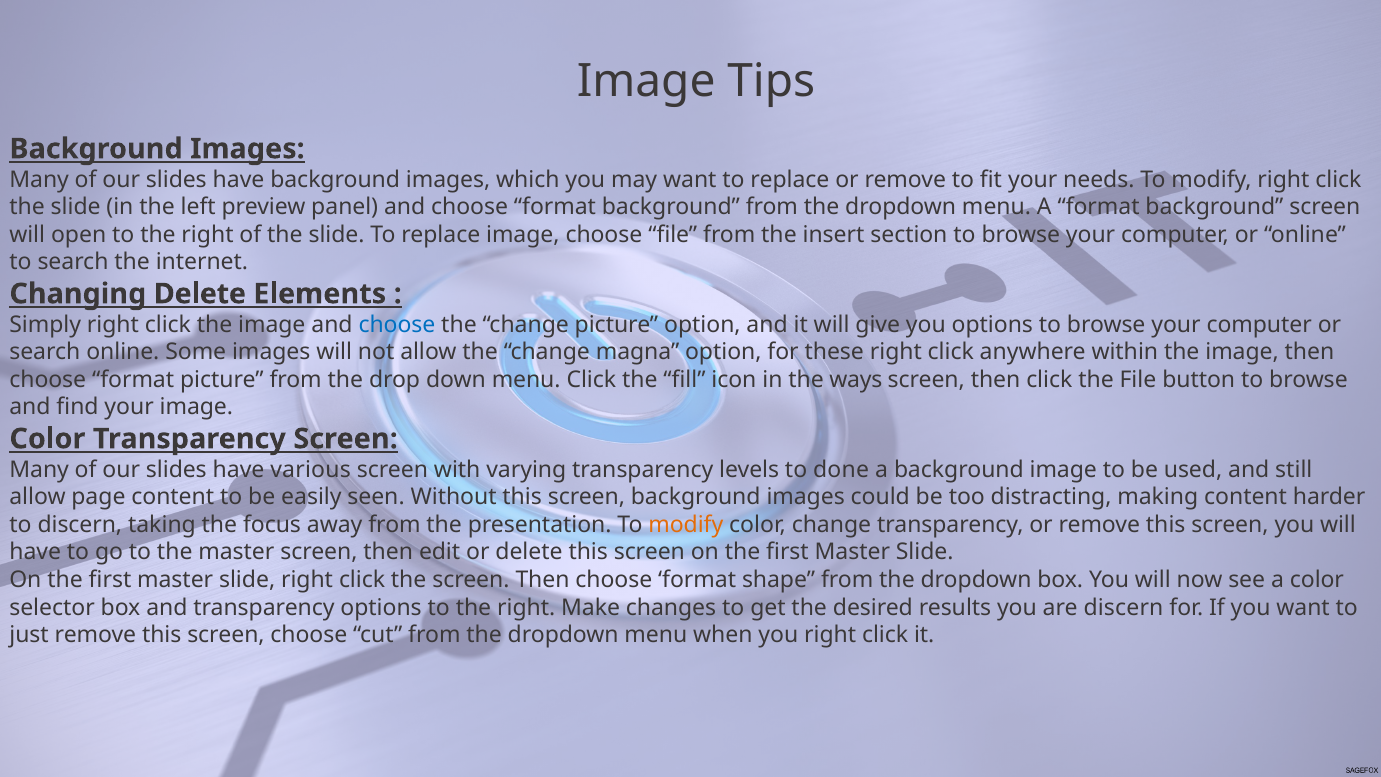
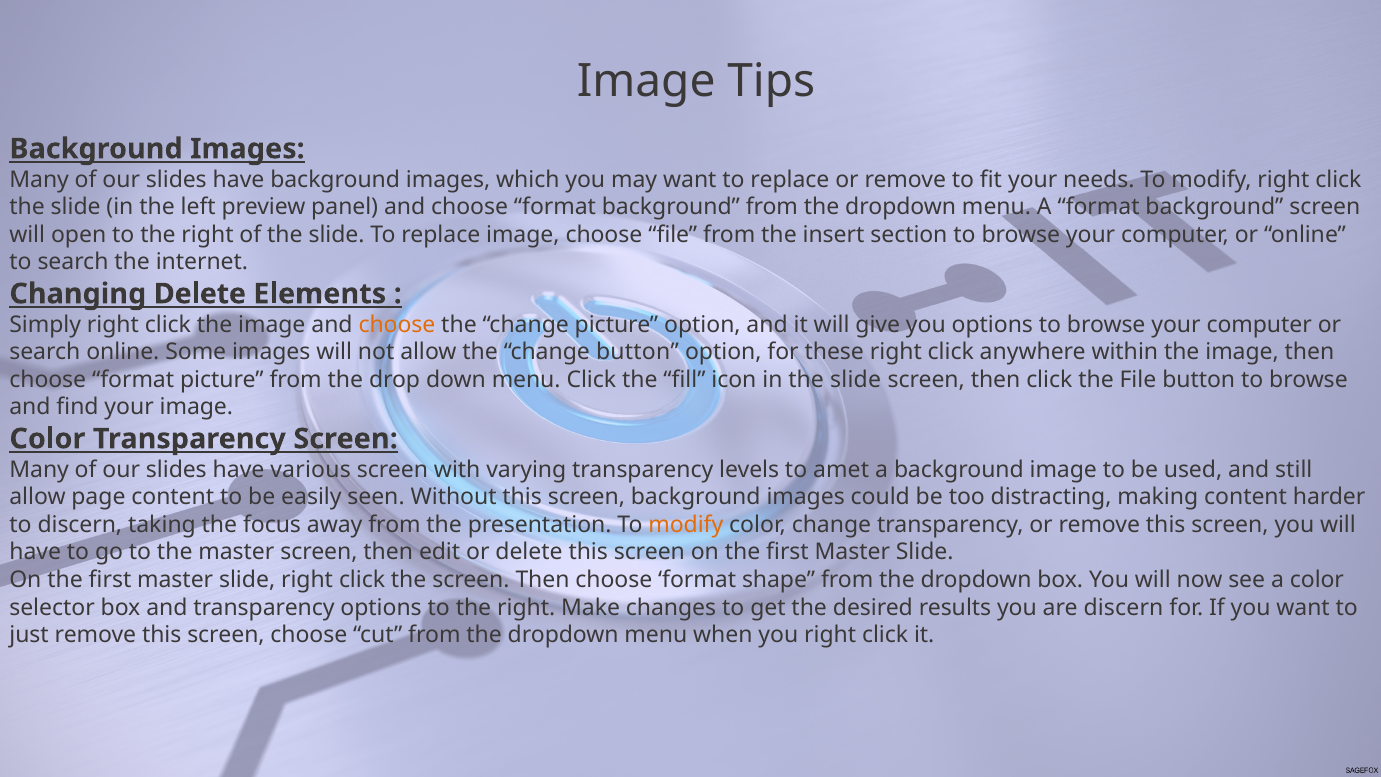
choose colour: blue -> orange (397, 324)
change magna: magna -> button (637, 352)
in the ways: ways -> slide (856, 380)
done: done -> amet (841, 469)
